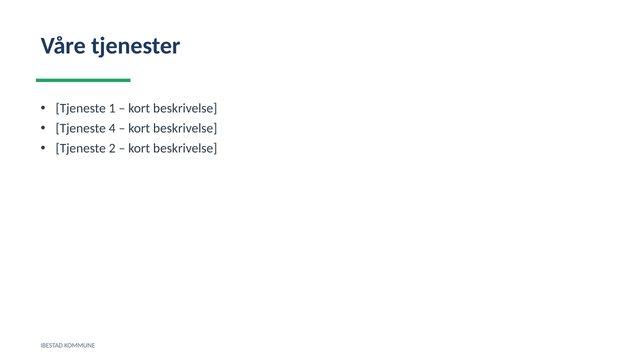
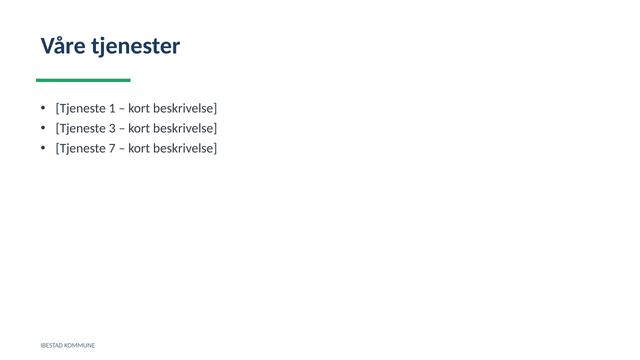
4: 4 -> 3 (112, 128)
2: 2 -> 7 (112, 148)
